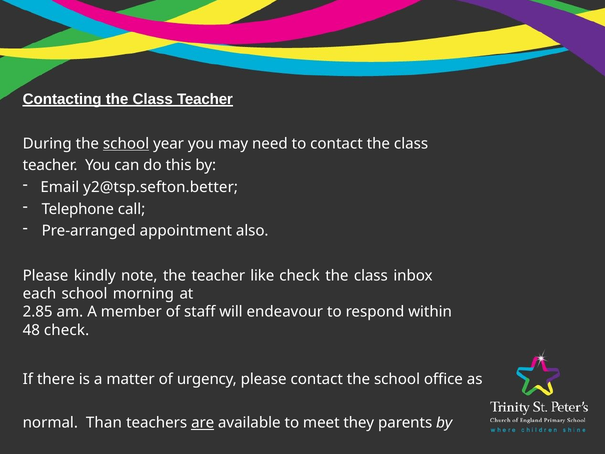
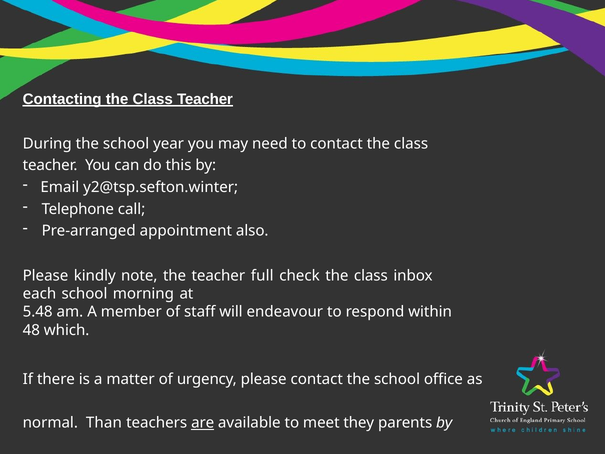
school underline: present -> none (126, 144)
y2@tsp.sefton.better: y2@tsp.sefton.better -> y2@tsp.sefton.winter (161, 187)
like: like -> full (262, 275)
2.85: 2.85 -> 5.48 (38, 312)
48 check: check -> which (67, 330)
